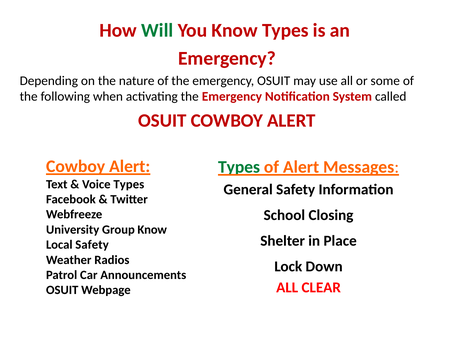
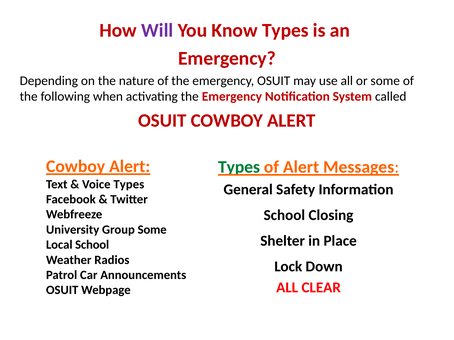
Will colour: green -> purple (157, 31)
Group Know: Know -> Some (152, 230)
Local Safety: Safety -> School (92, 245)
